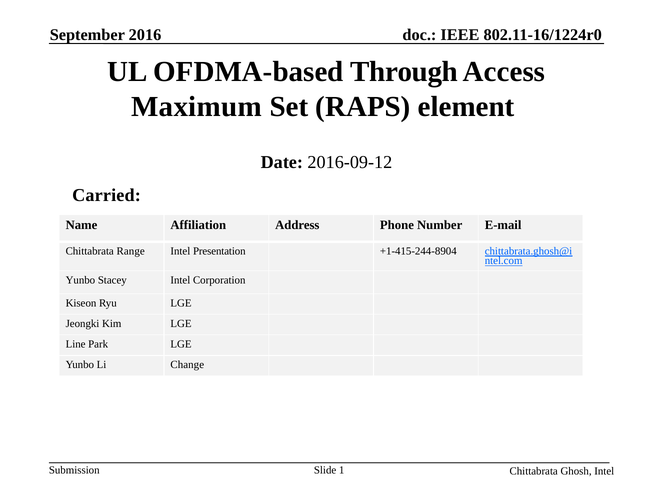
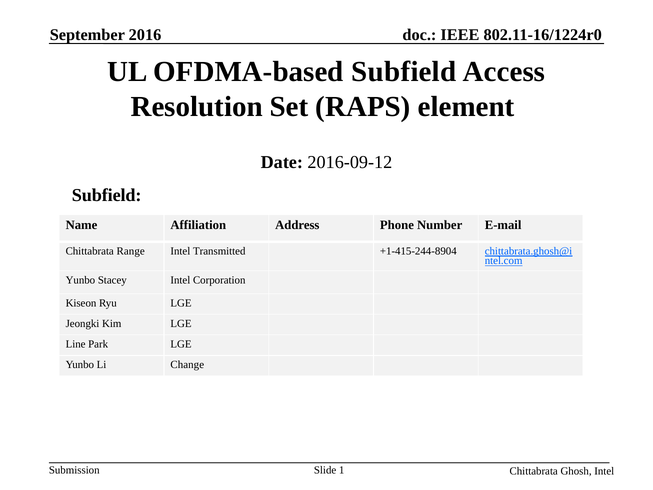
OFDMA-based Through: Through -> Subfield (404, 72)
Maximum: Maximum -> Resolution (197, 106)
Carried: Carried -> Subfield (107, 195)
Presentation: Presentation -> Transmitted (219, 251)
